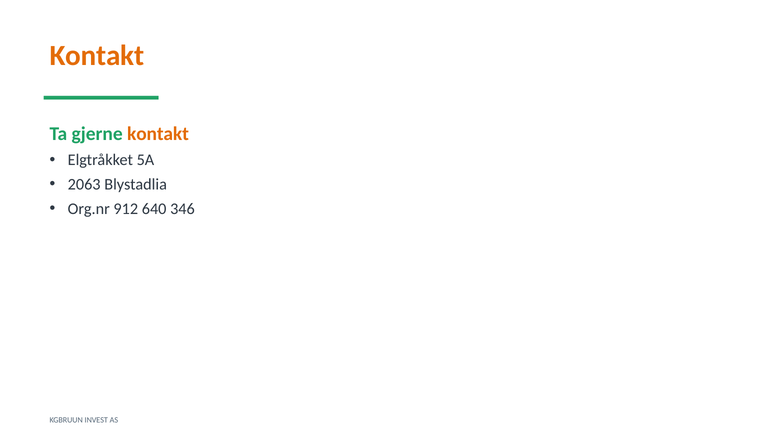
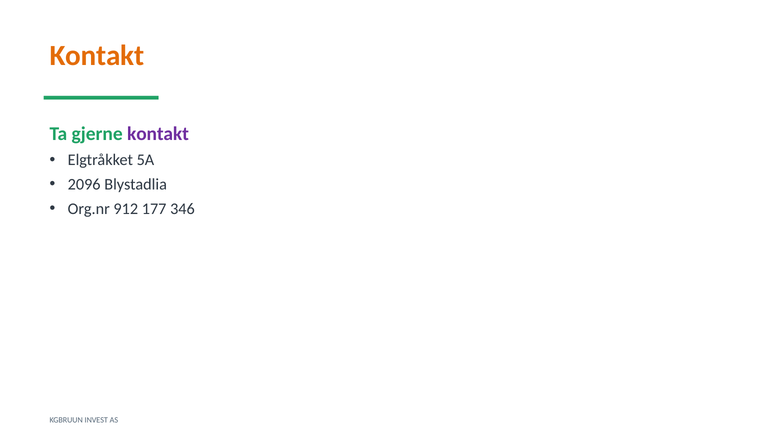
kontakt colour: orange -> purple (158, 134)
2063: 2063 -> 2096 (84, 184)
640: 640 -> 177 (154, 209)
